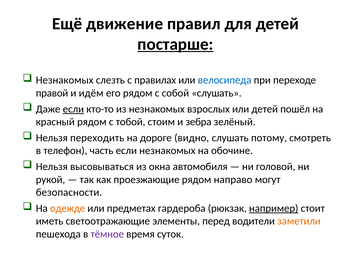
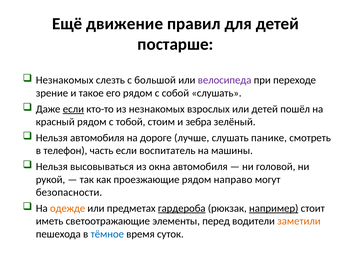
постарше underline: present -> none (175, 44)
правилах: правилах -> большой (155, 80)
велосипеда colour: blue -> purple (225, 80)
правой: правой -> зрение (52, 93)
идём: идём -> такое (91, 93)
Нельзя переходить: переходить -> автомобиля (97, 138)
видно: видно -> лучше (192, 138)
потому: потому -> панике (269, 138)
если незнакомых: незнакомых -> воспитатель (167, 151)
обочине: обочине -> машины (232, 151)
гардероба underline: none -> present (182, 209)
тёмное colour: purple -> blue (107, 234)
